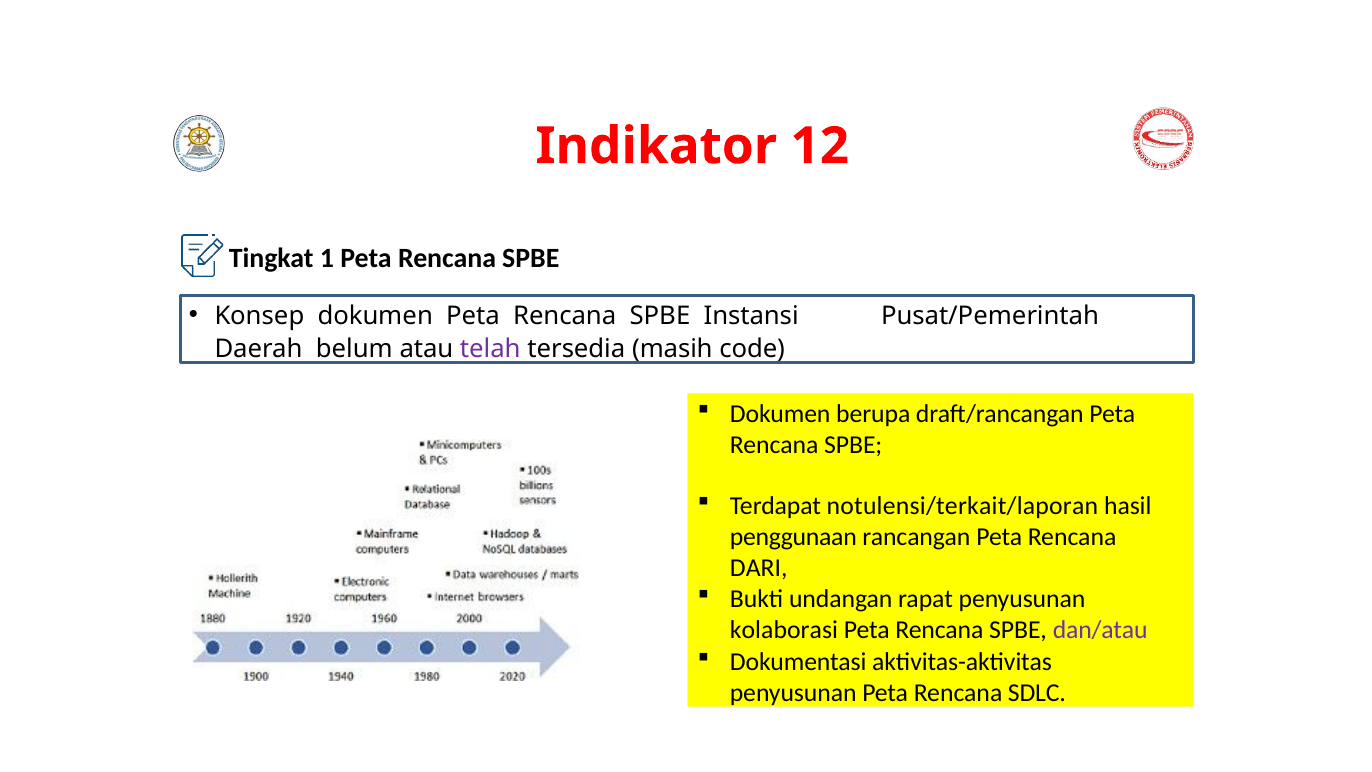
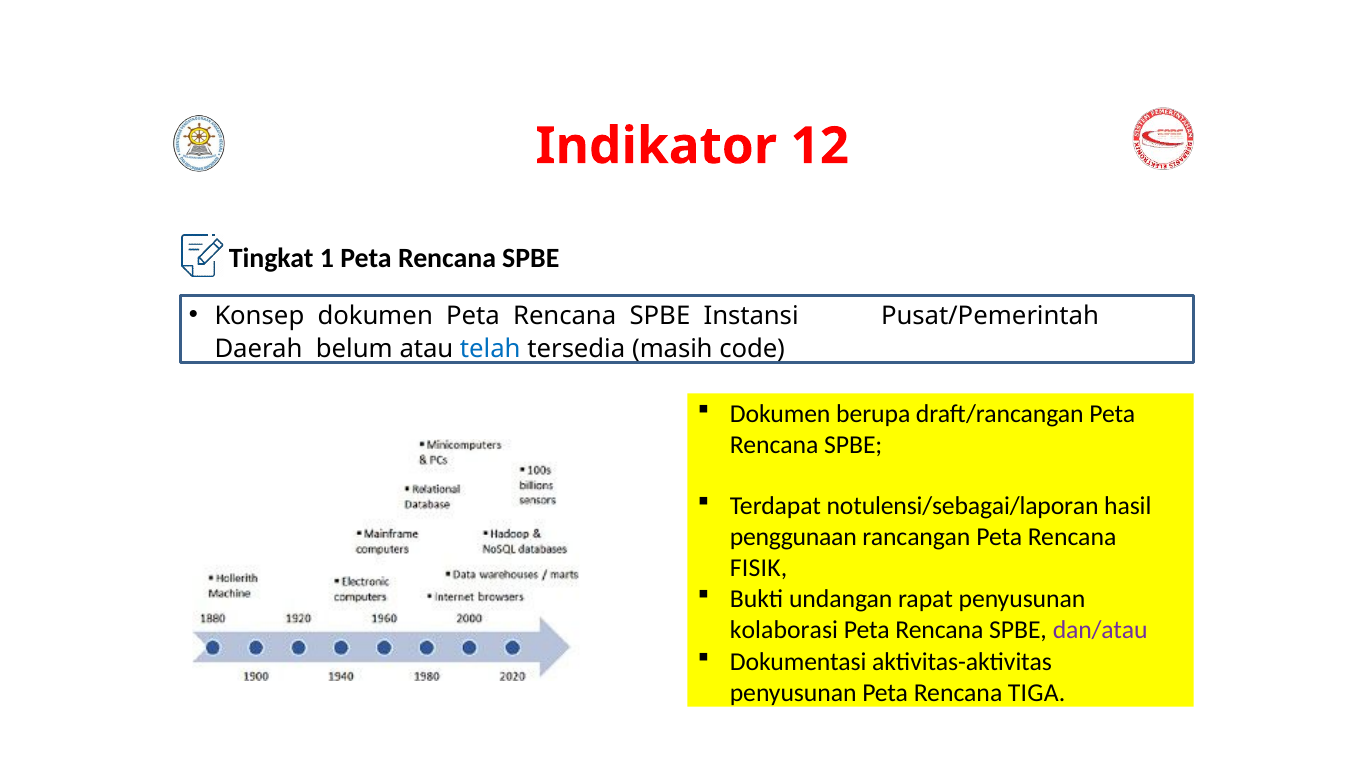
telah colour: purple -> blue (490, 349)
notulensi/terkait/laporan: notulensi/terkait/laporan -> notulensi/sebagai/laporan (963, 506)
DARI: DARI -> FISIK (759, 568)
SDLC: SDLC -> TIGA (1037, 693)
